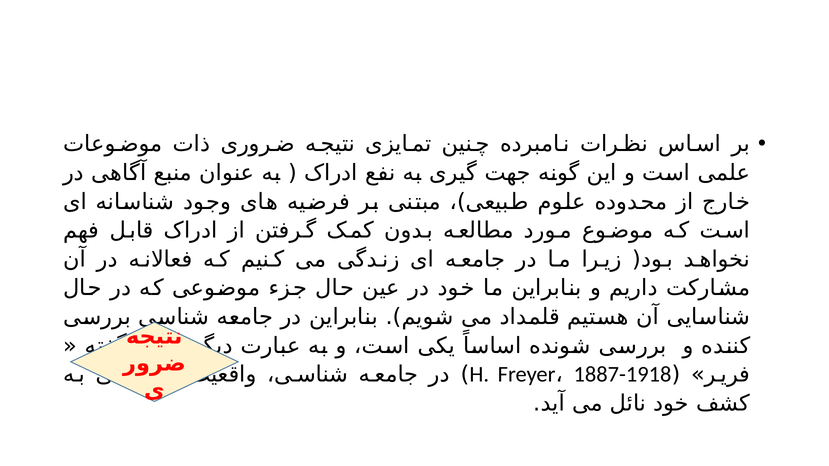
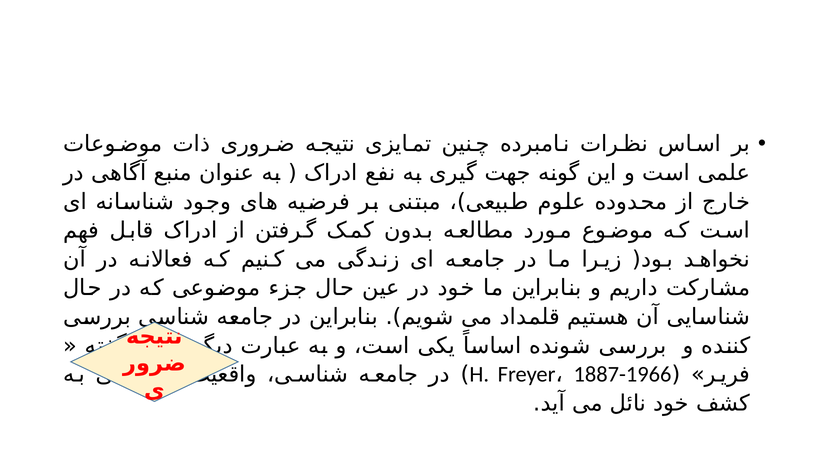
1887-1918: 1887-1918 -> 1887-1966 (623, 375)
